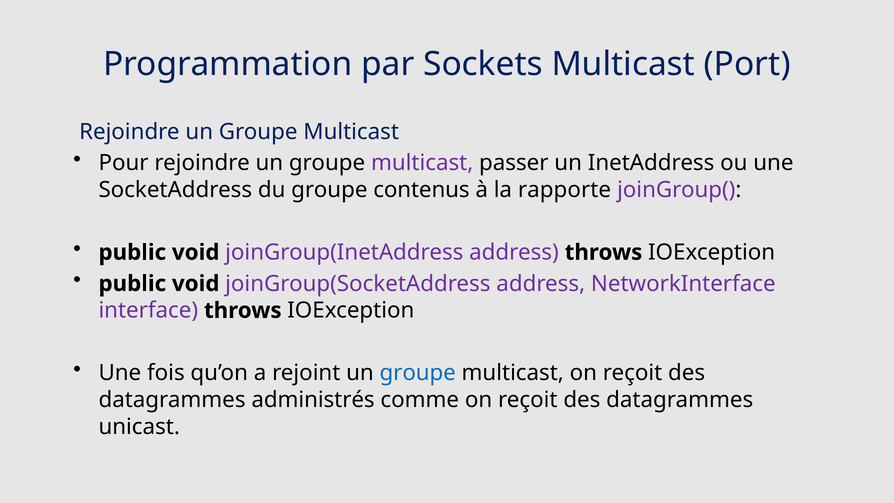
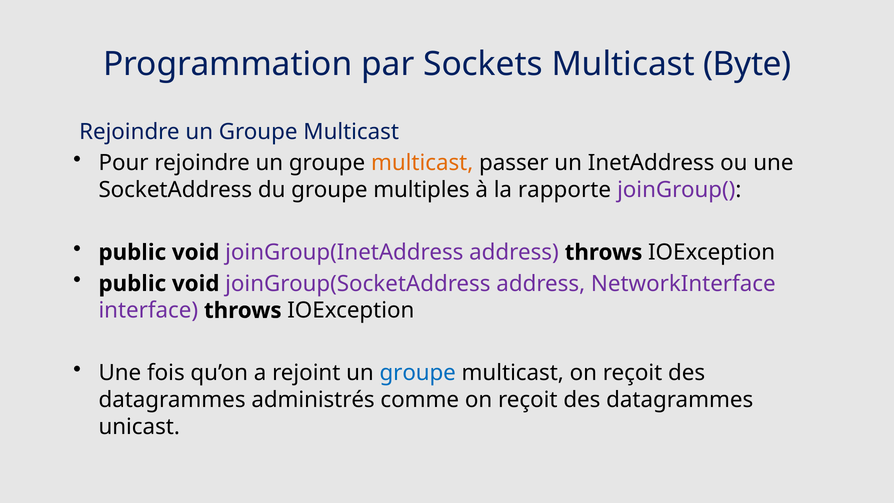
Port: Port -> Byte (747, 64)
multicast colour: purple -> orange (422, 163)
contenus: contenus -> multiples (421, 190)
